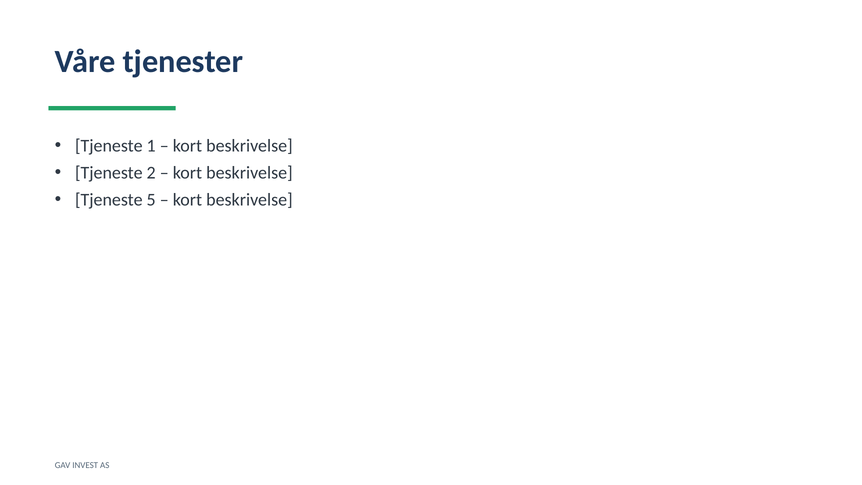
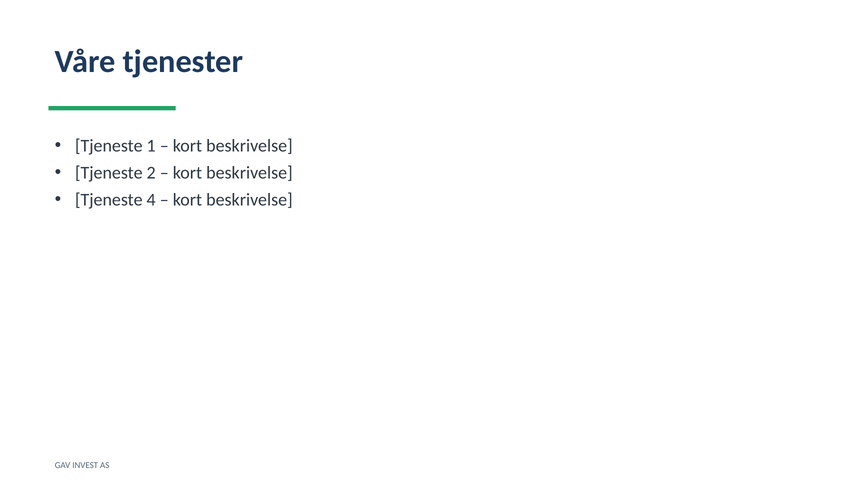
5: 5 -> 4 (151, 200)
